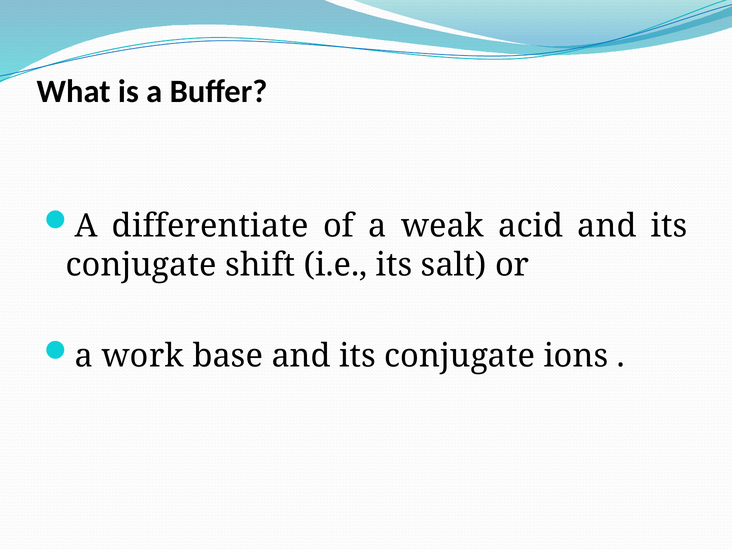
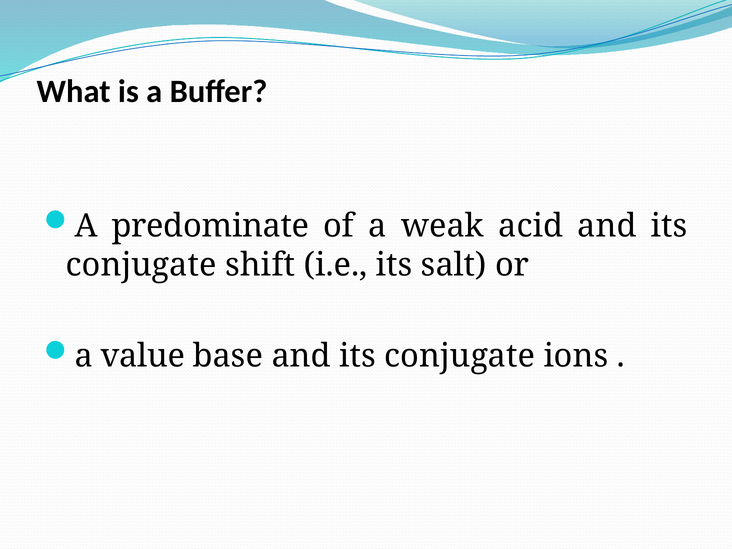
differentiate: differentiate -> predominate (211, 226)
work: work -> value (143, 356)
